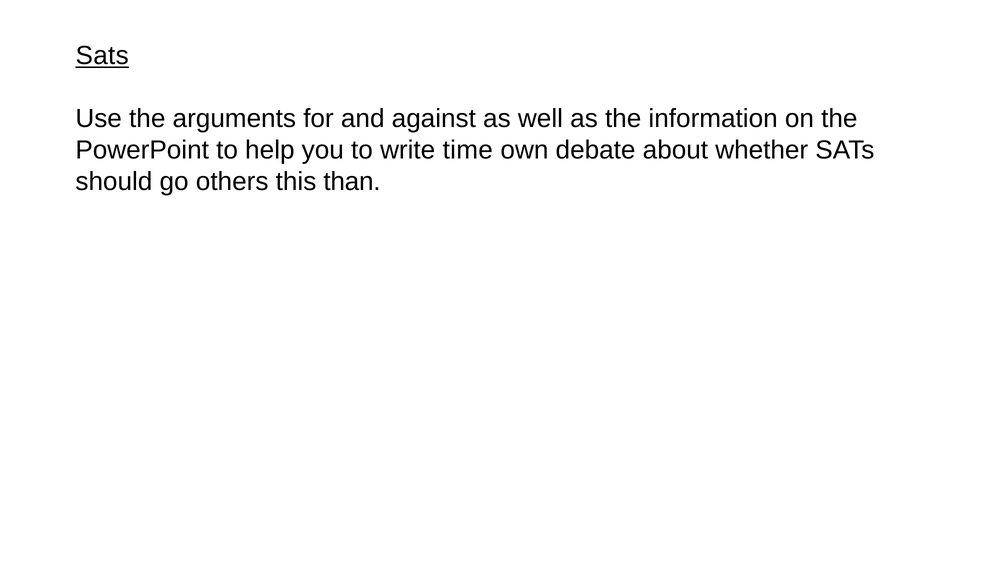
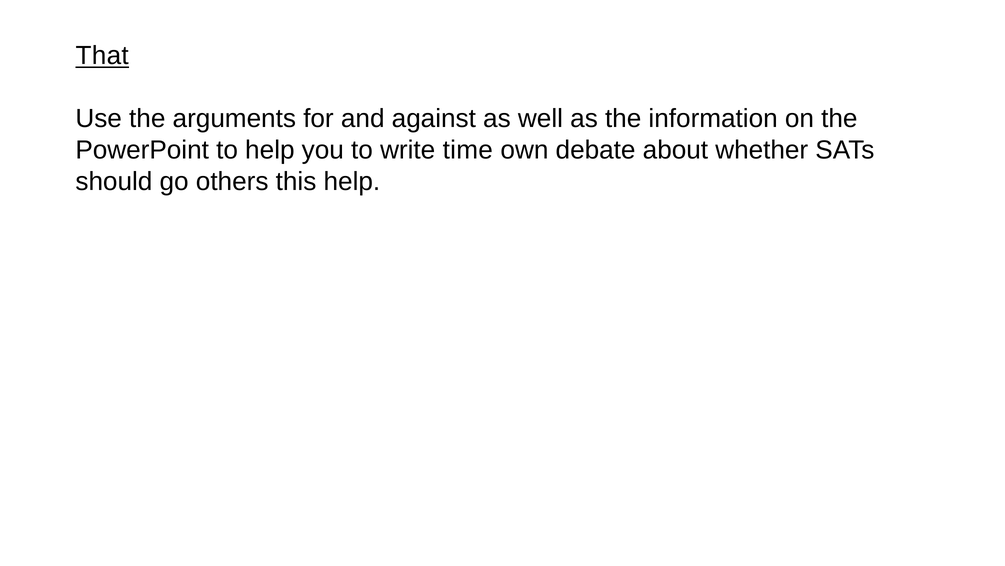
Sats: Sats -> That (102, 56)
this than: than -> help (352, 181)
